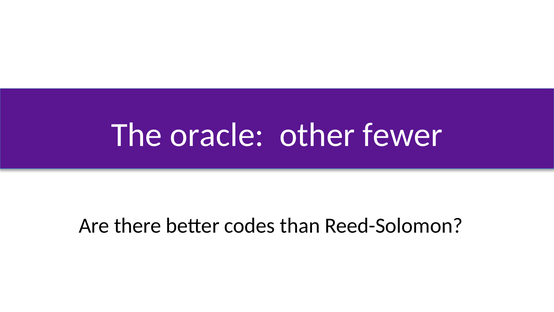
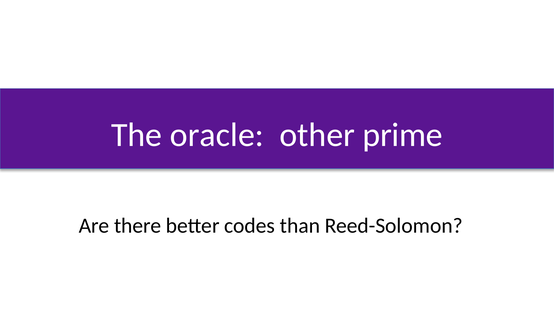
fewer: fewer -> prime (403, 135)
